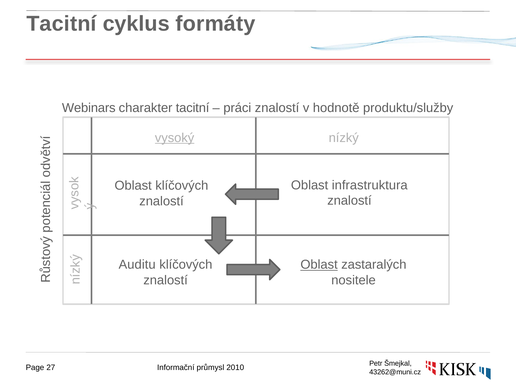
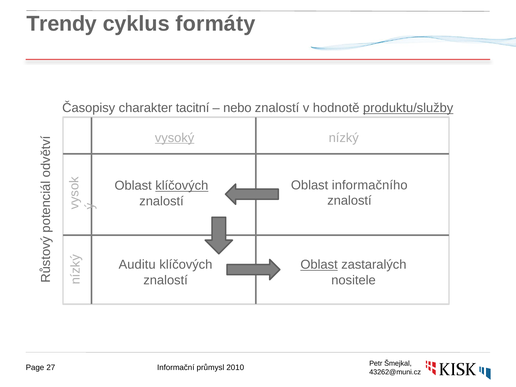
Tacitní: Tacitní -> Trendy (62, 24)
Webinars: Webinars -> Časopisy (89, 108)
práci: práci -> nebo (237, 108)
produktu/služby underline: none -> present (408, 108)
infrastruktura: infrastruktura -> informačního (370, 185)
klíčových underline: none -> present (182, 186)
